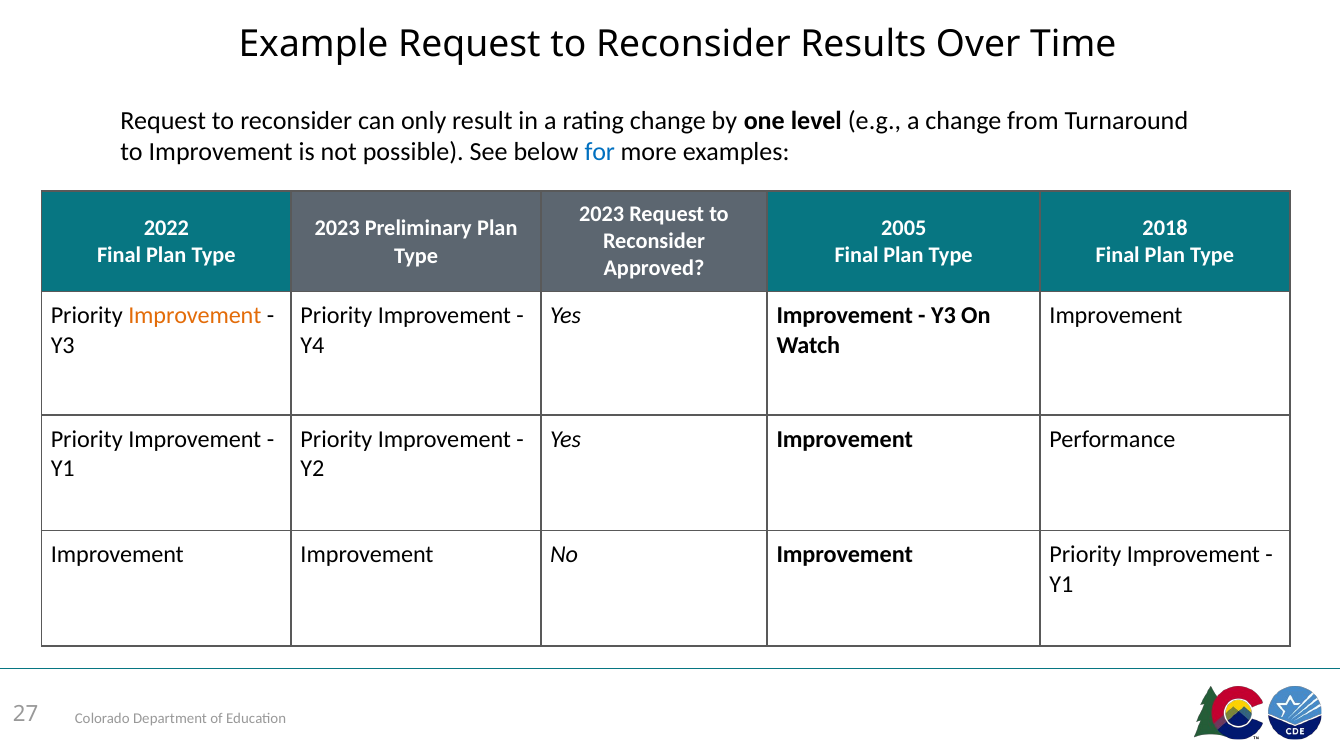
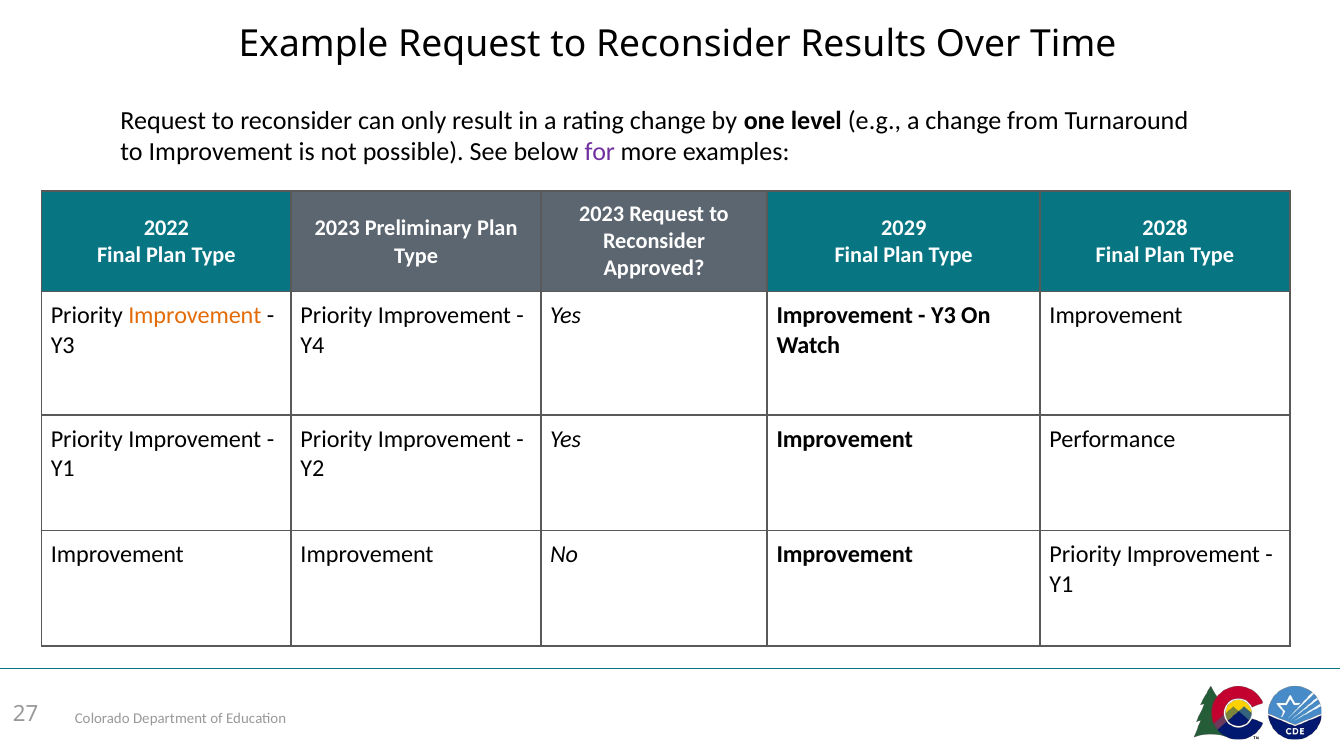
for colour: blue -> purple (600, 152)
2005: 2005 -> 2029 (904, 228)
2018: 2018 -> 2028 (1165, 228)
